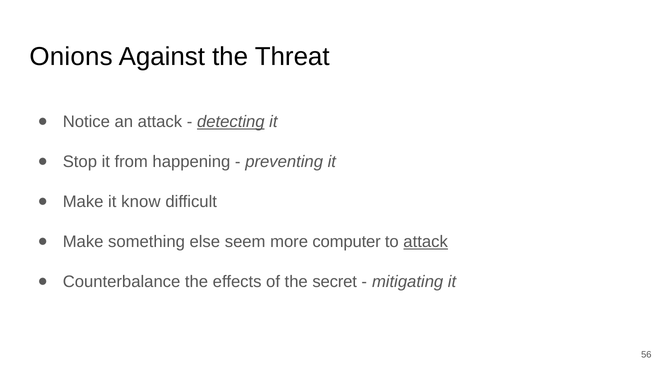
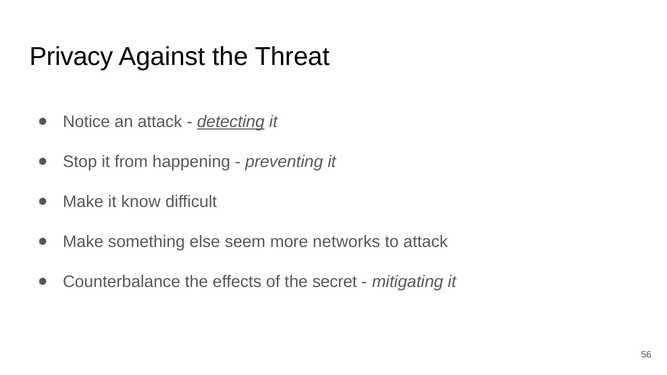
Onions: Onions -> Privacy (71, 57)
computer: computer -> networks (346, 242)
attack underline: present -> none (426, 242)
